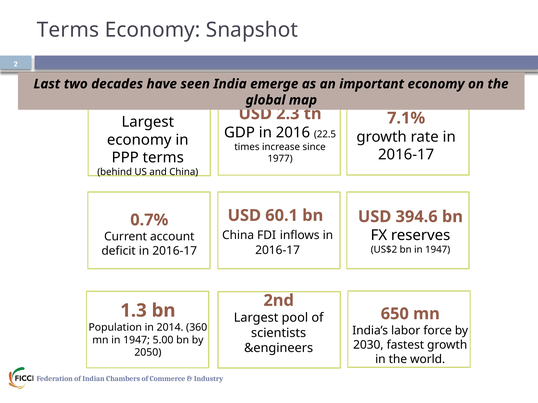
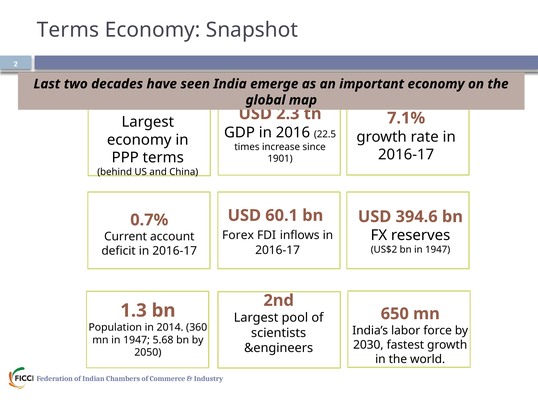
1977: 1977 -> 1901 (280, 159)
China: China -> Forex (238, 235)
5.00: 5.00 -> 5.68 (163, 340)
